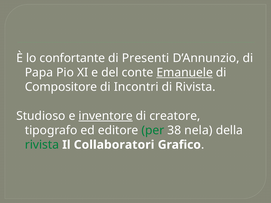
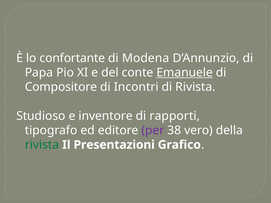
Presenti: Presenti -> Modena (146, 58)
inventore underline: present -> none (106, 116)
creatore: creatore -> rapporti (175, 116)
per colour: green -> purple (153, 130)
nela: nela -> vero (199, 130)
Collaboratori: Collaboratori -> Presentazioni (114, 145)
